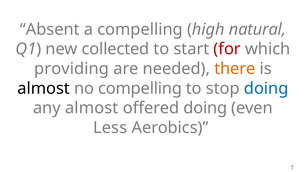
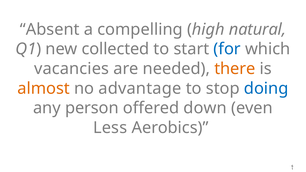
for colour: red -> blue (227, 49)
providing: providing -> vacancies (72, 69)
almost colour: black -> orange (44, 88)
no compelling: compelling -> advantage (140, 88)
any almost: almost -> person (92, 108)
offered doing: doing -> down (205, 108)
